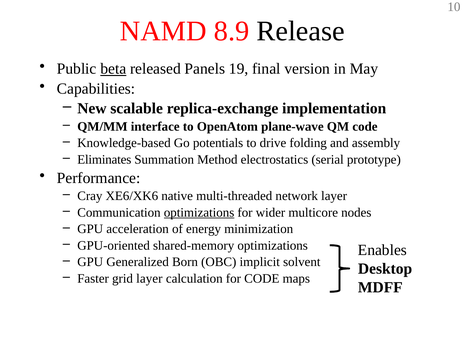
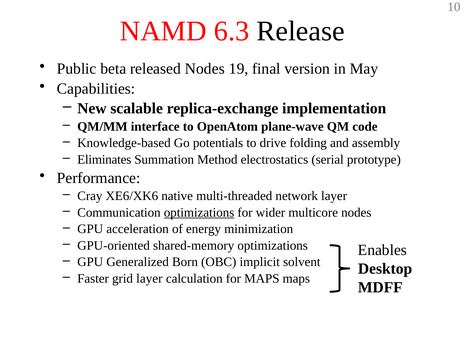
8.9: 8.9 -> 6.3 (232, 31)
beta underline: present -> none (113, 69)
released Panels: Panels -> Nodes (205, 69)
for CODE: CODE -> MAPS (262, 278)
